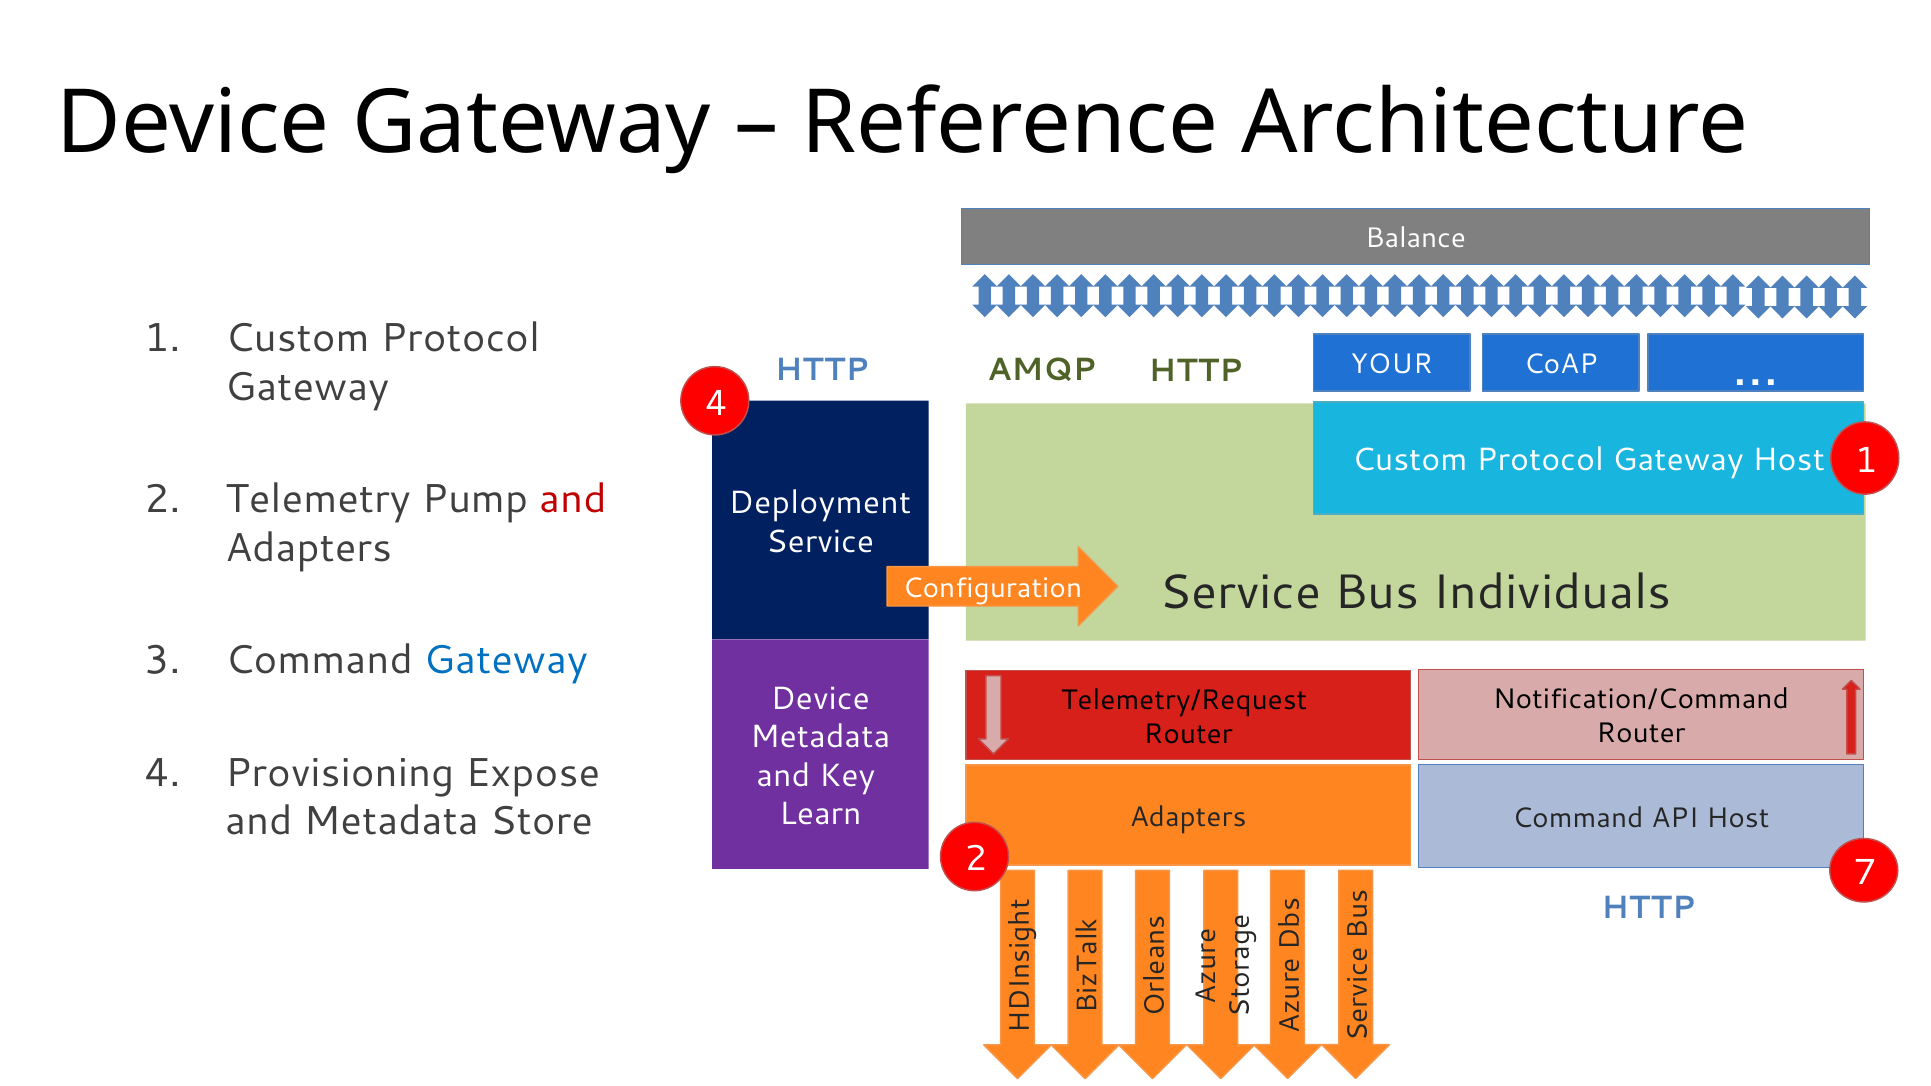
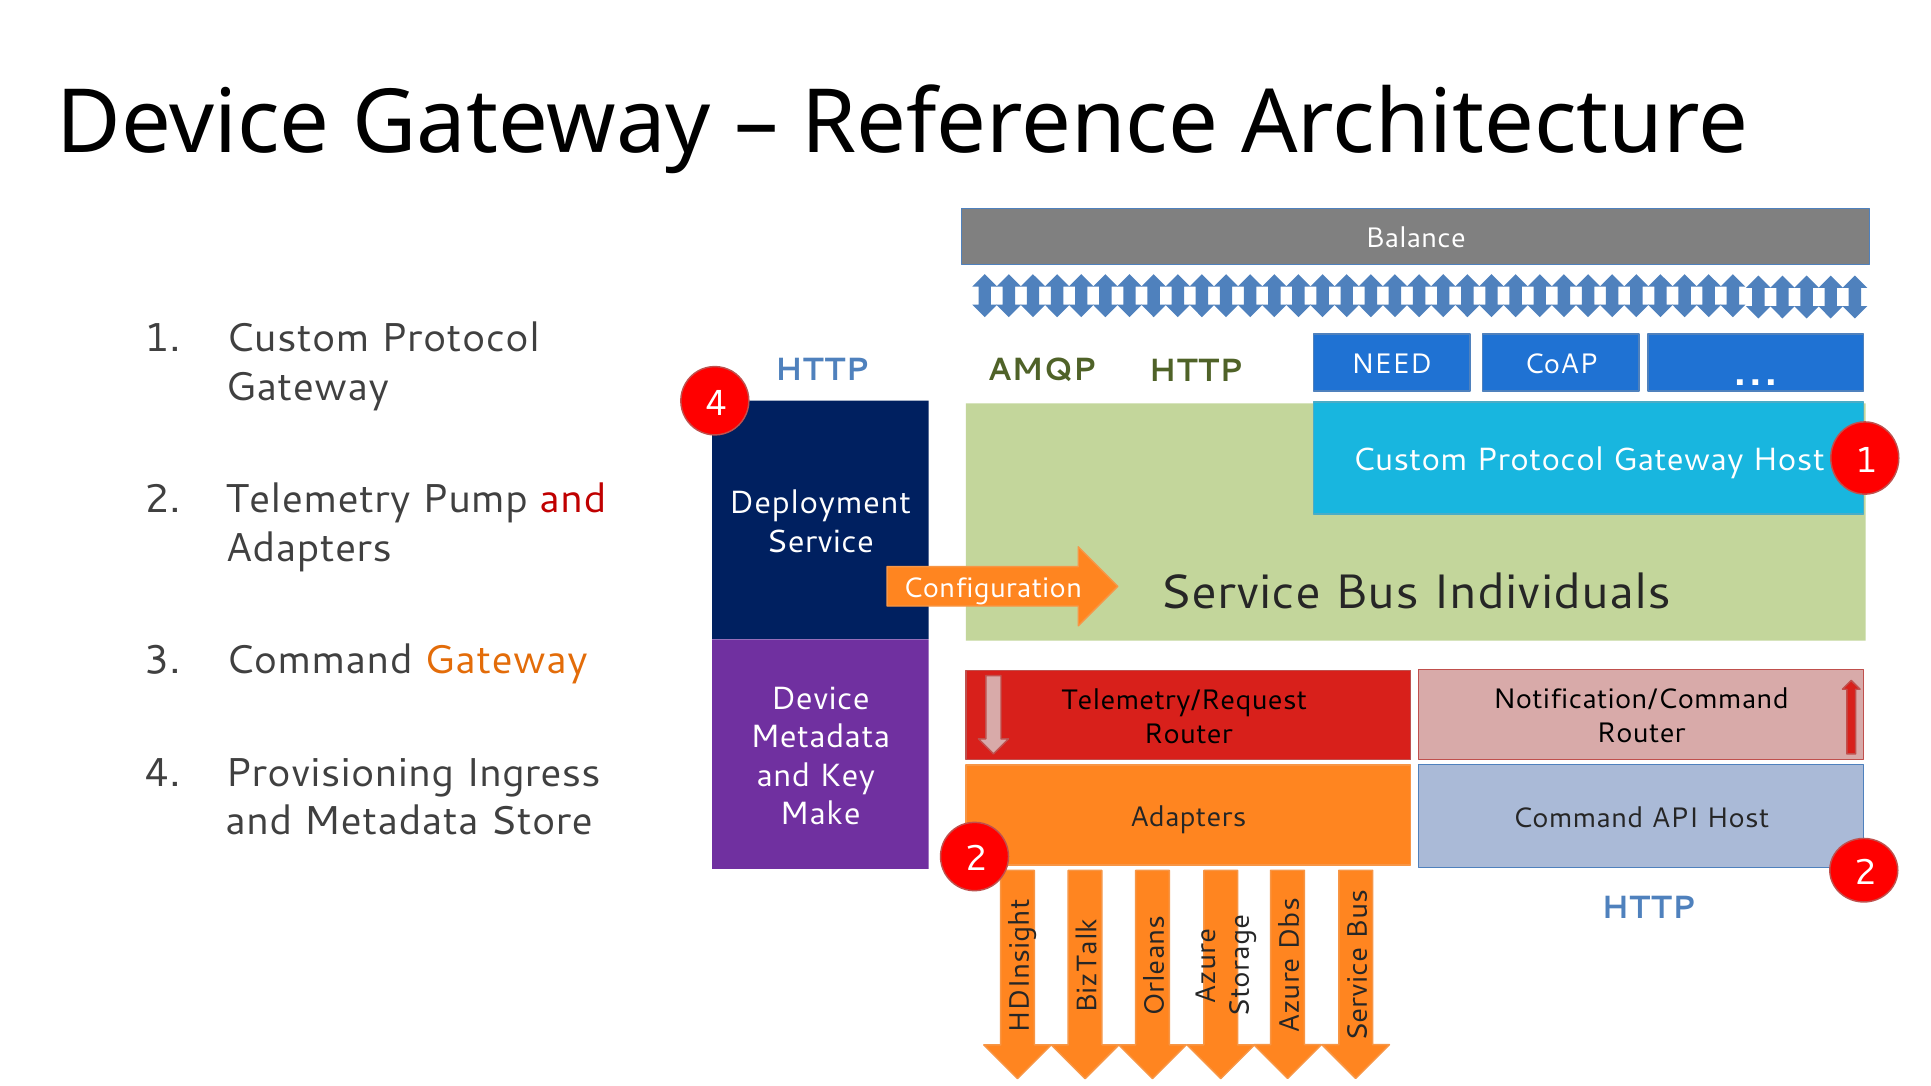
YOUR: YOUR -> NEED (1392, 365)
Gateway colour: blue -> orange (506, 661)
Expose: Expose -> Ingress (533, 773)
Learn: Learn -> Make (820, 814)
2 7: 7 -> 2 (1865, 873)
